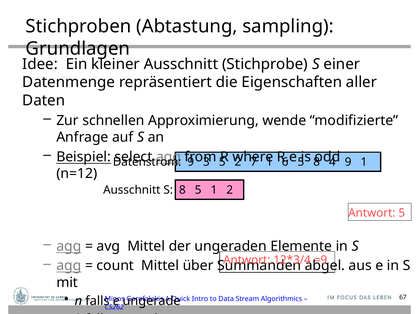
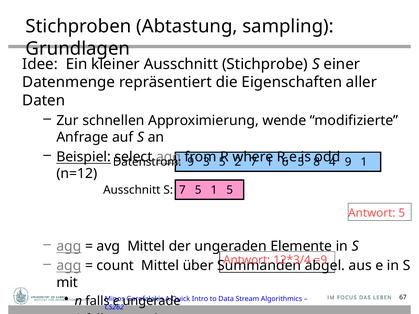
S 8: 8 -> 7 (182, 190)
1 2: 2 -> 5 (230, 190)
